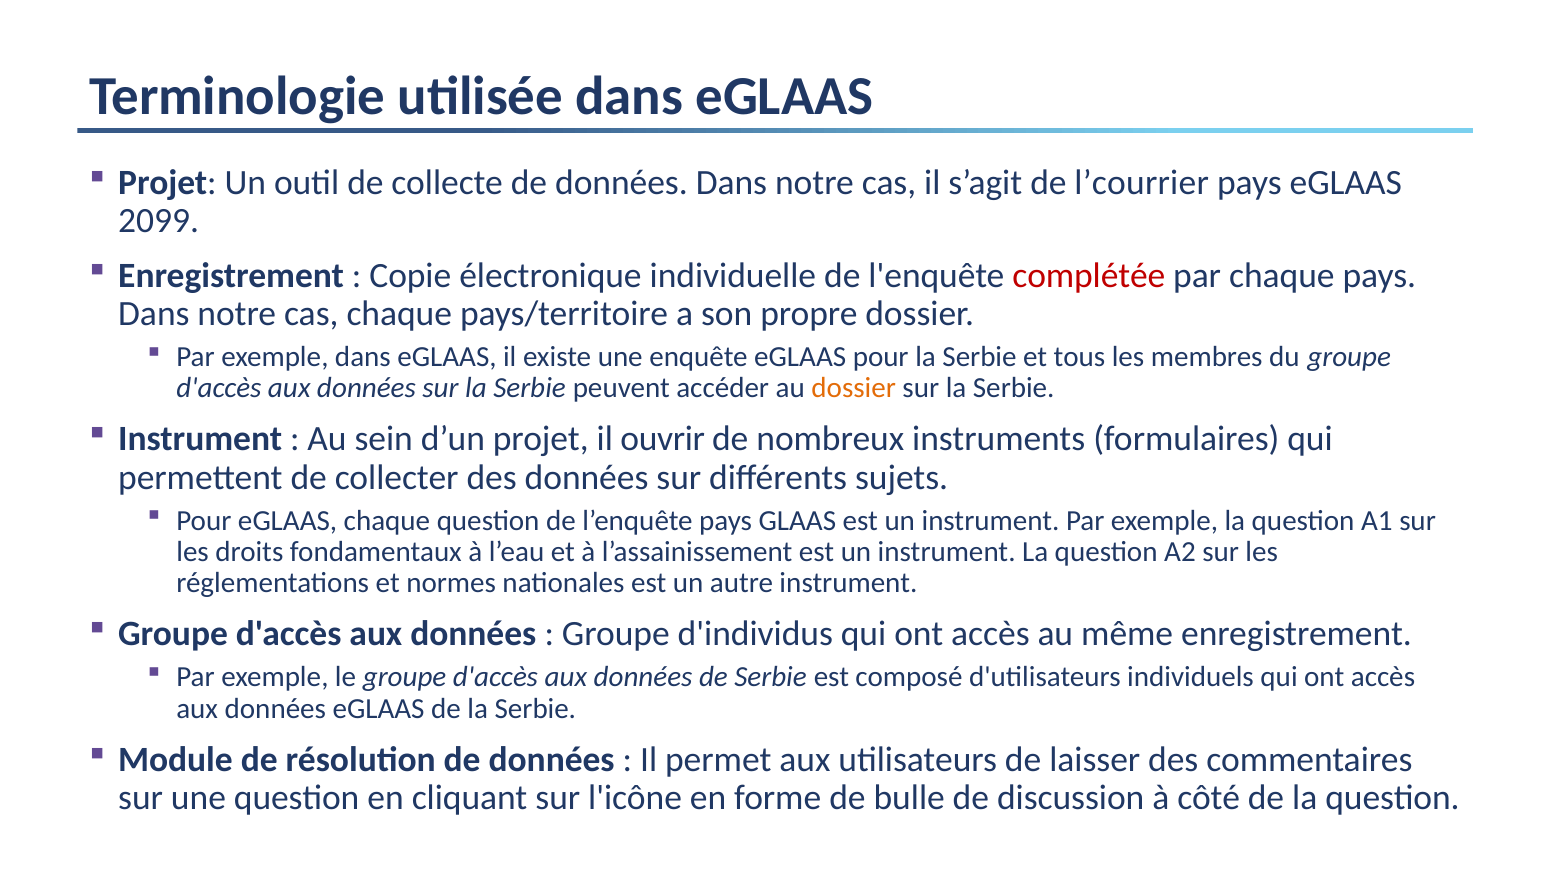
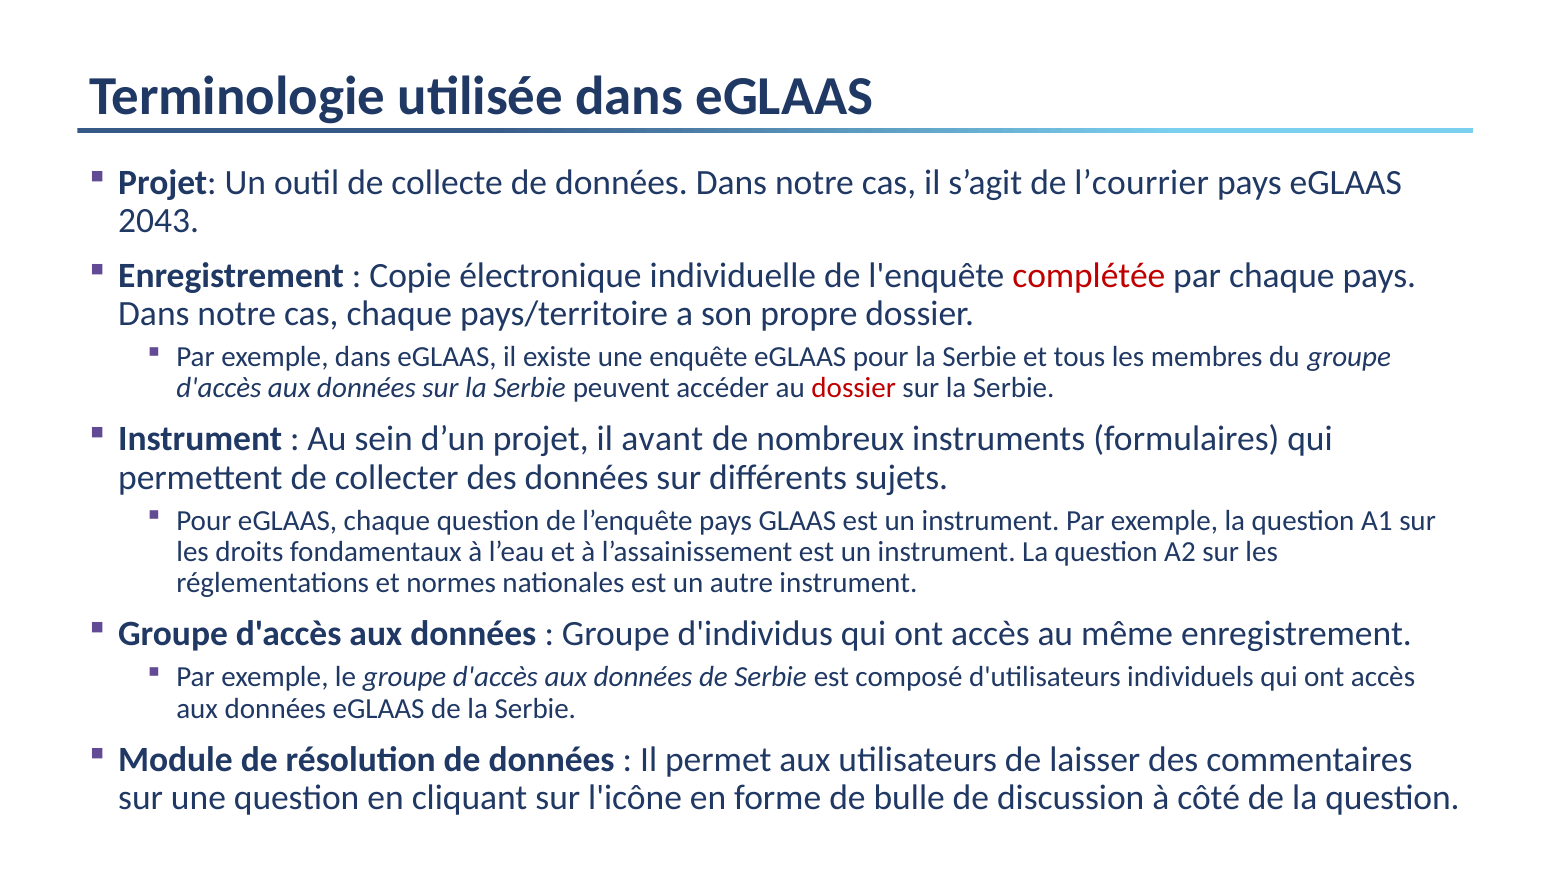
2099: 2099 -> 2043 (159, 221)
dossier colour: orange -> red (854, 388)
ouvrir: ouvrir -> avant (662, 439)
